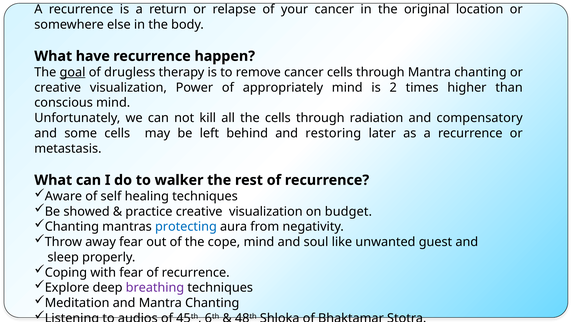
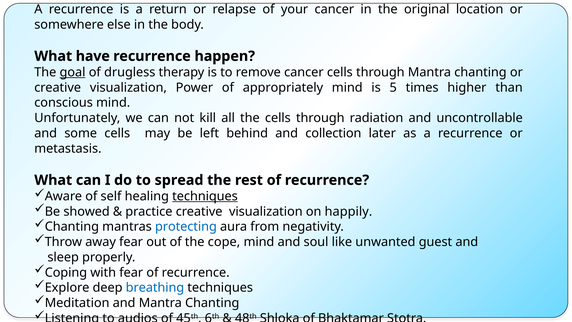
2: 2 -> 5 (393, 87)
compensatory: compensatory -> uncontrollable (480, 118)
restoring: restoring -> collection (333, 133)
walker: walker -> spread (179, 180)
techniques underline: none -> present (205, 196)
budget: budget -> happily (348, 211)
breathing colour: purple -> blue (155, 288)
